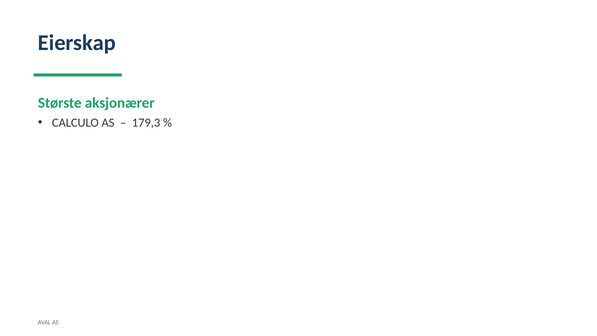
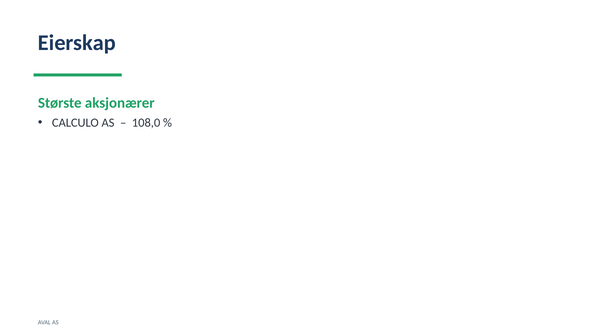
179,3: 179,3 -> 108,0 (146, 123)
